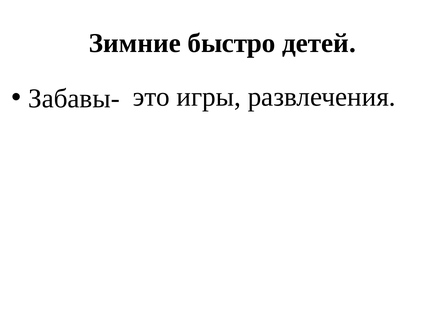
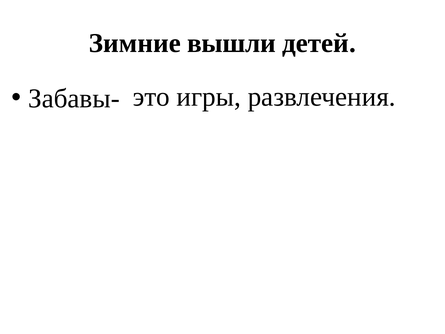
быстро: быстро -> вышли (232, 43)
